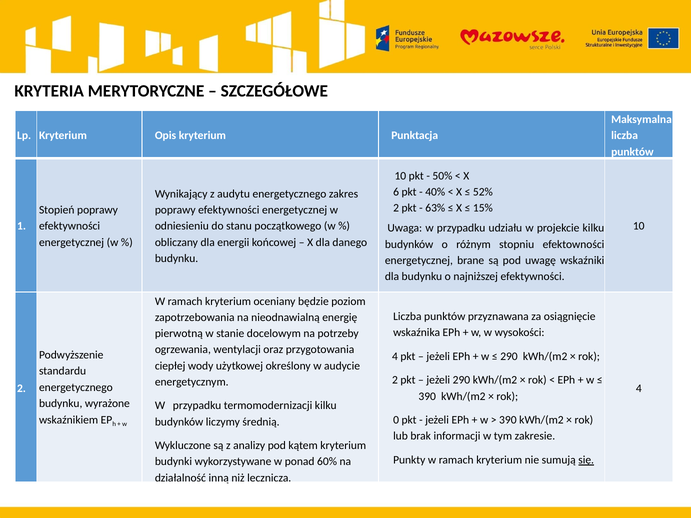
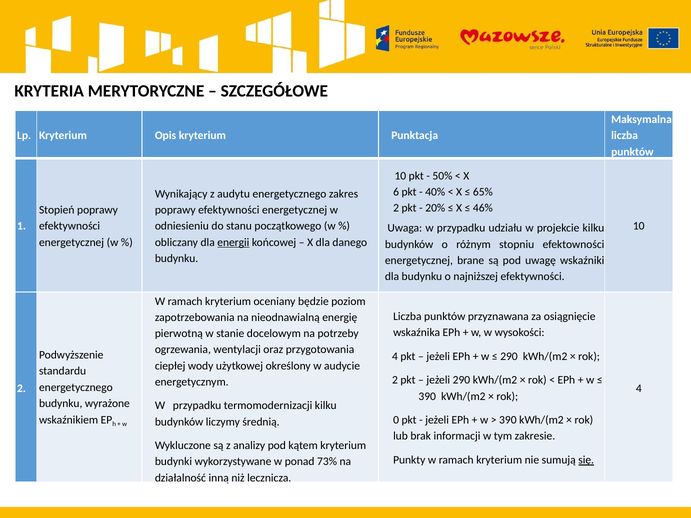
52%: 52% -> 65% (483, 192)
63%: 63% -> 20% (435, 208)
15%: 15% -> 46% (483, 208)
energii underline: none -> present (233, 242)
60%: 60% -> 73% (327, 462)
